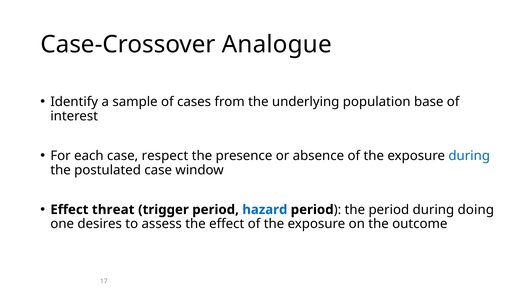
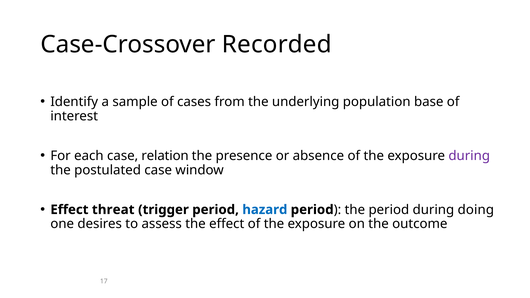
Analogue: Analogue -> Recorded (277, 45)
respect: respect -> relation (165, 156)
during colour: blue -> purple (469, 156)
